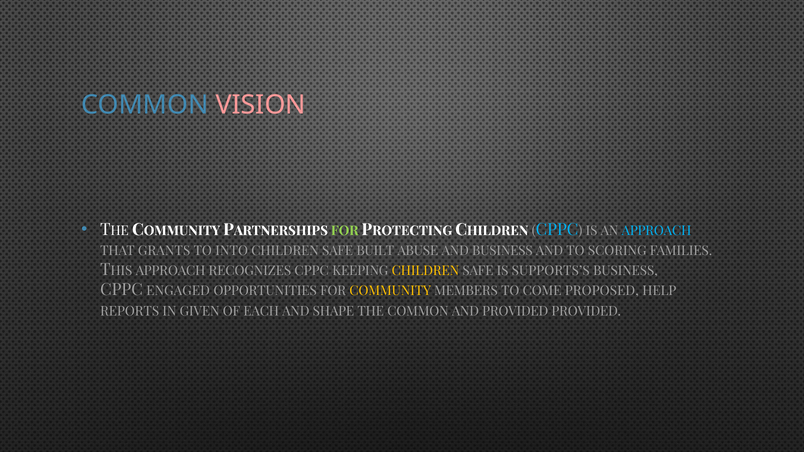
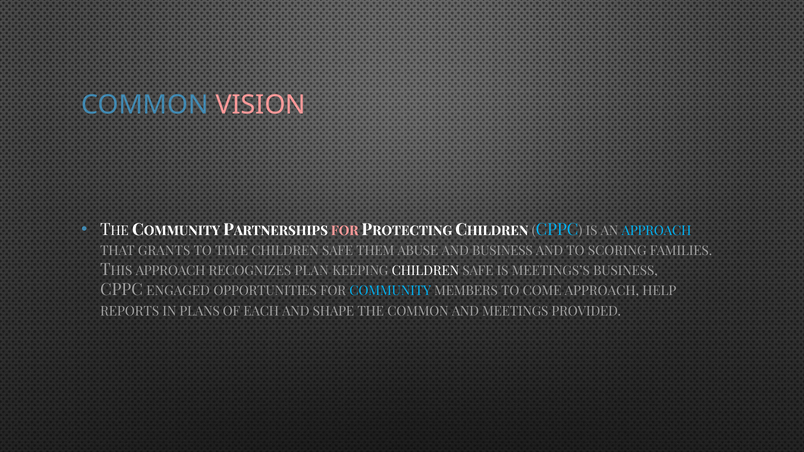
FOR colour: light green -> pink (345, 231)
INTO: INTO -> TIME (232, 251)
BUILT: BUILT -> THEM (375, 251)
RECOGNIZES CPPC: CPPC -> PLAN (312, 271)
CHILDREN colour: yellow -> white (425, 271)
SUPPORTS’S: SUPPORTS’S -> MEETINGS’S (551, 271)
COMMUNITY colour: yellow -> light blue (390, 291)
COME PROPOSED: PROPOSED -> APPROACH (602, 291)
GIVEN: GIVEN -> PLANS (200, 311)
AND PROVIDED: PROVIDED -> MEETINGS (515, 311)
